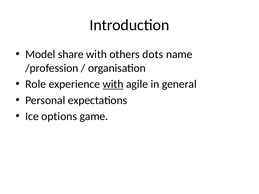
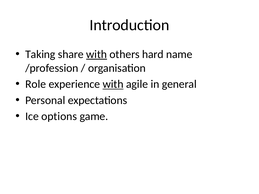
Model: Model -> Taking (40, 54)
with underline: none -> present (97, 54)
dots: dots -> hard (153, 54)
